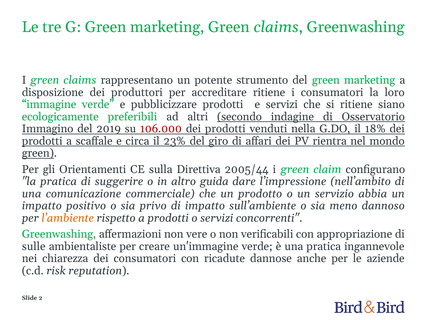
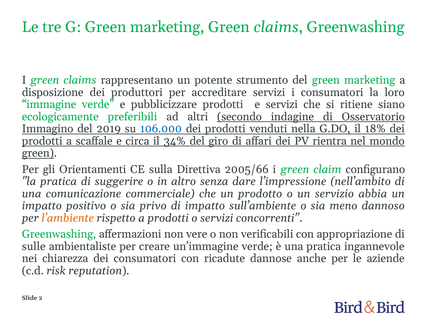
accreditare ritiene: ritiene -> servizi (269, 92)
106.000 colour: red -> blue (161, 129)
23%: 23% -> 34% (175, 141)
2005/44: 2005/44 -> 2005/66 (247, 169)
guida: guida -> senza (214, 182)
